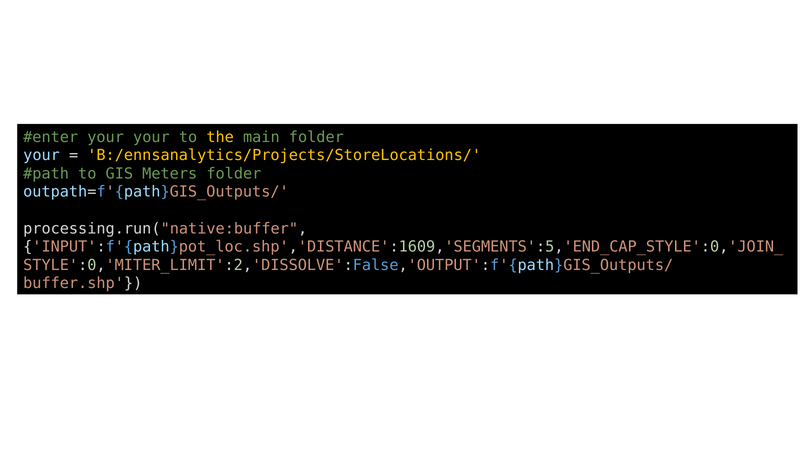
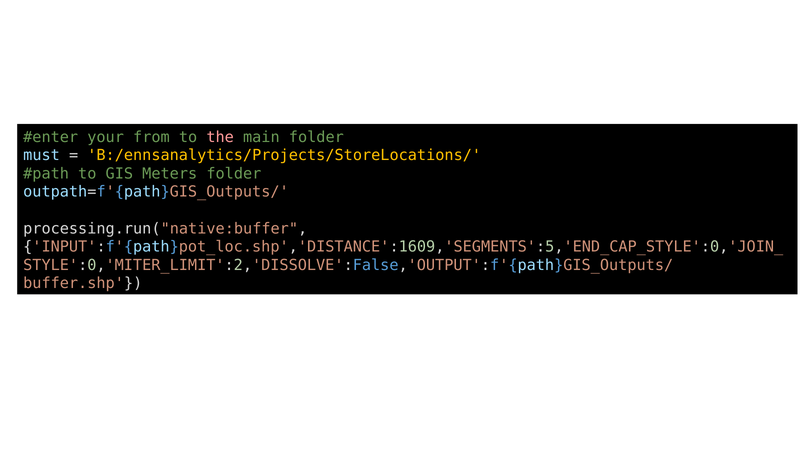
your your: your -> from (151, 137)
the colour: yellow -> pink (220, 137)
your: your -> must (42, 155)
